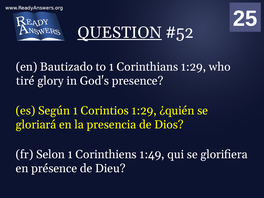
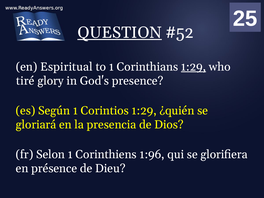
Bautizado: Bautizado -> Espiritual (66, 67)
1:29 underline: none -> present (193, 67)
1:49: 1:49 -> 1:96 (152, 154)
